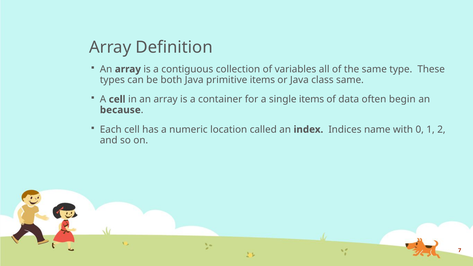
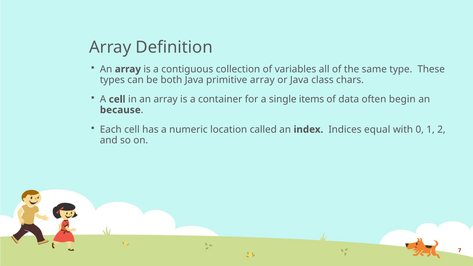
primitive items: items -> array (262, 80)
class same: same -> chars (350, 80)
name: name -> equal (377, 129)
